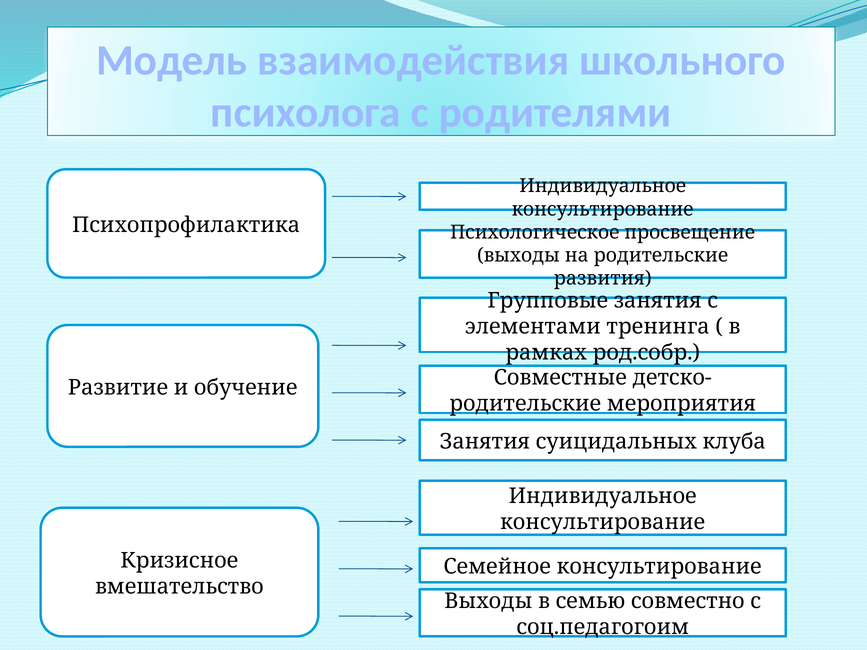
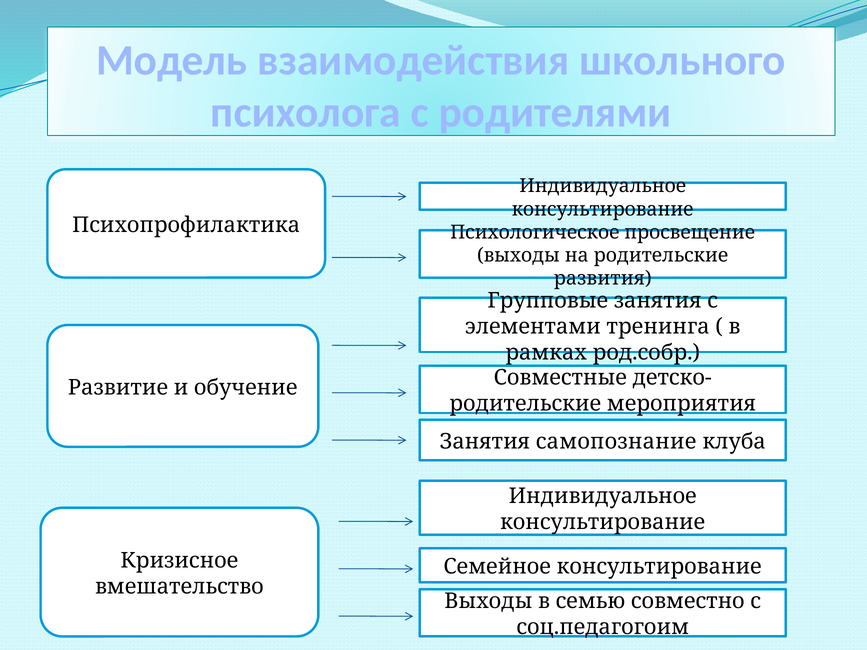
суицидальных: суицидальных -> самопознание (616, 442)
